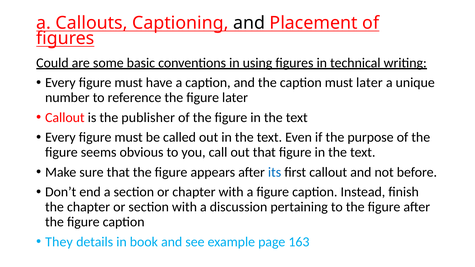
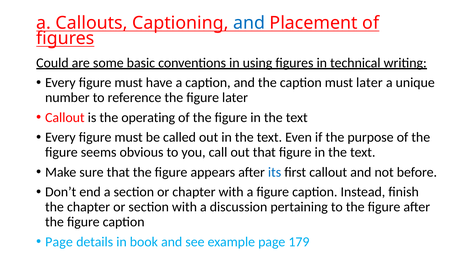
and colour: black -> blue (249, 23)
publisher: publisher -> operating (148, 118)
They: They -> Page (59, 242)
163: 163 -> 179 (299, 242)
